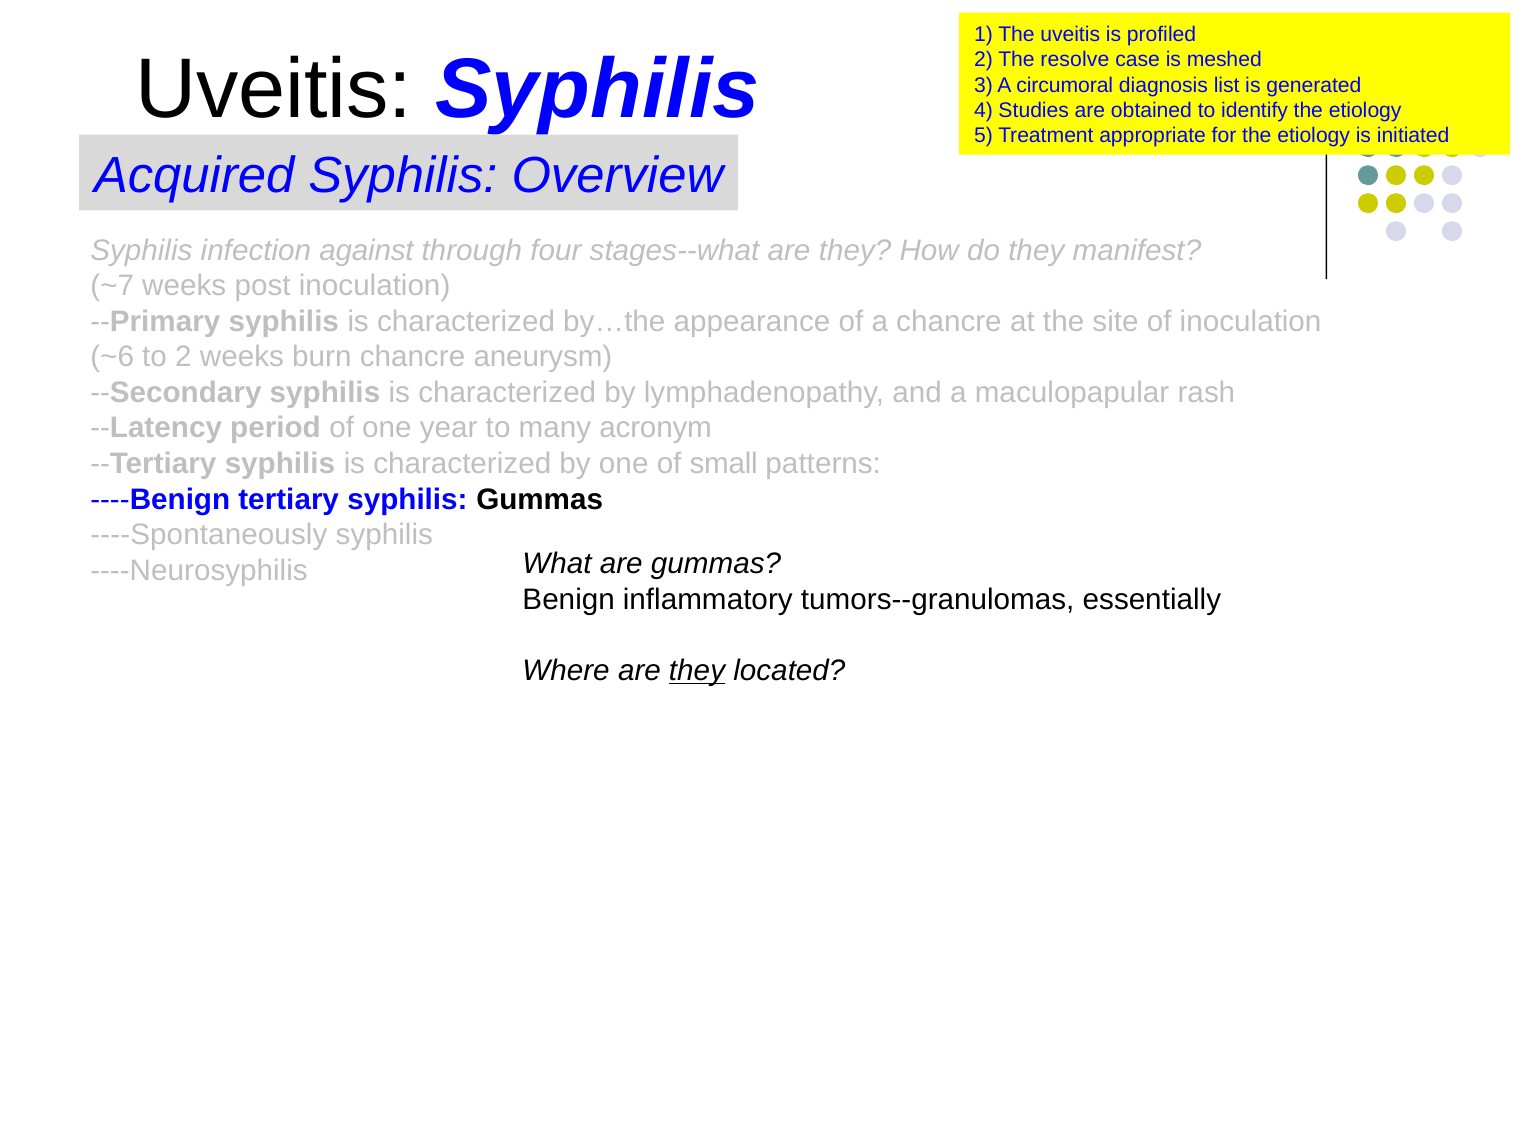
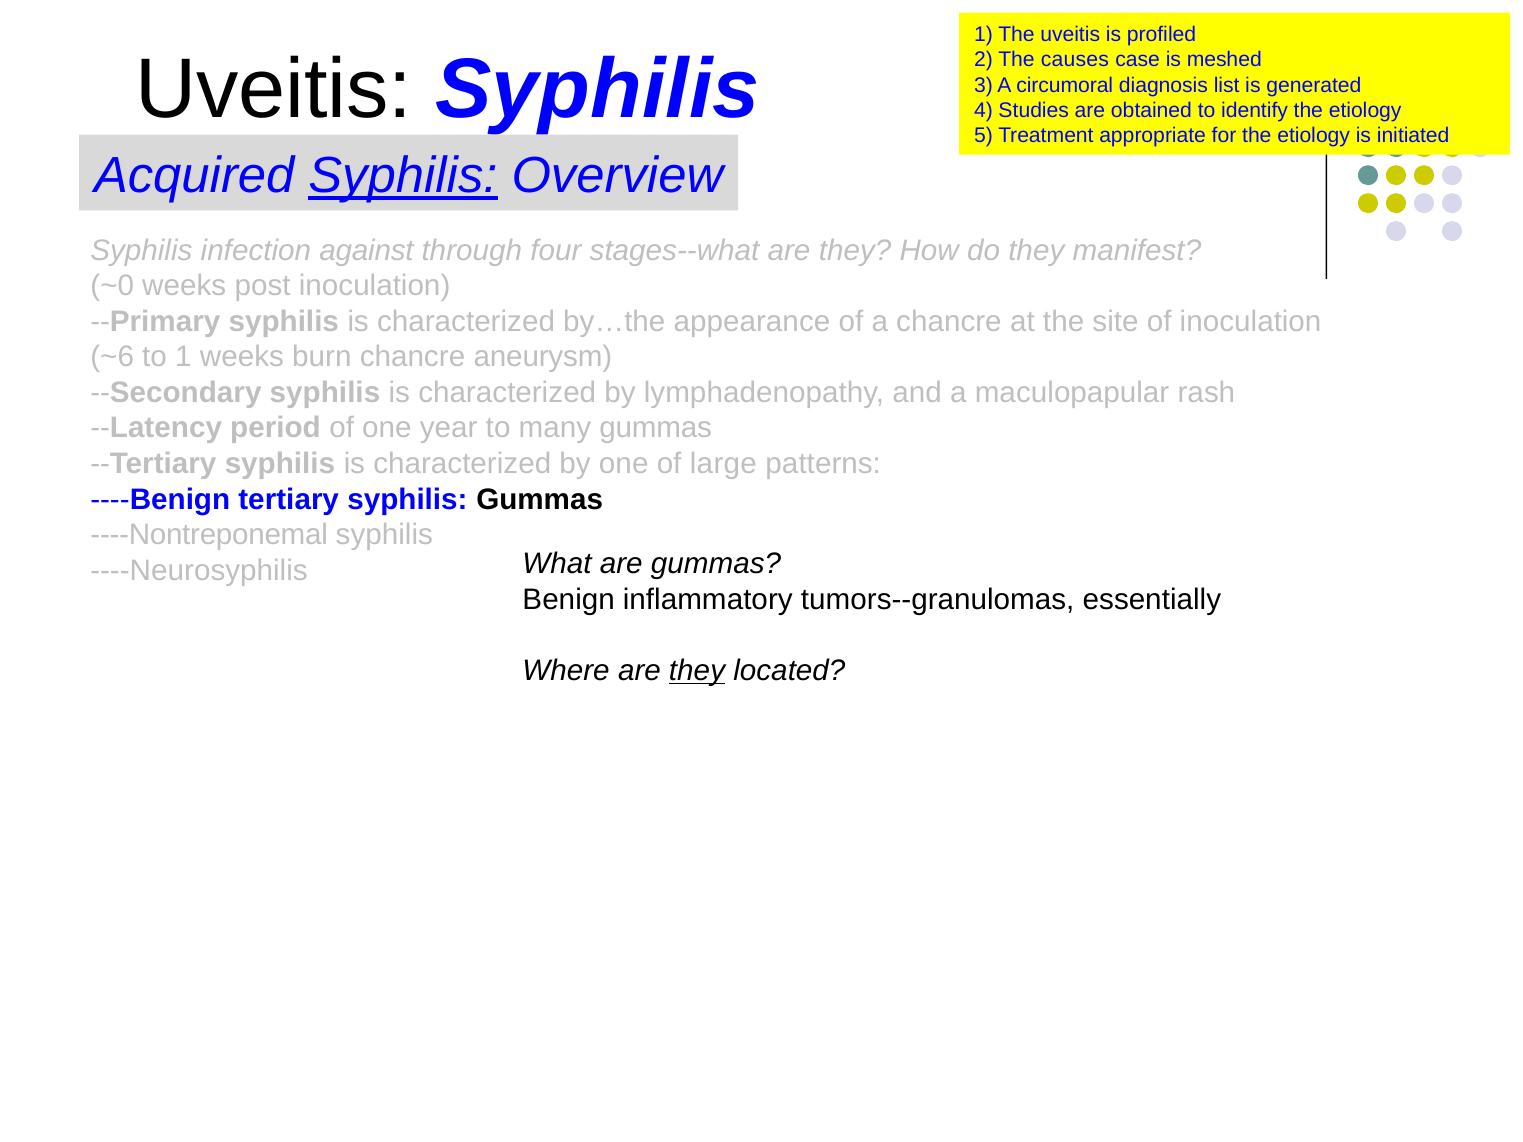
resolve: resolve -> causes (1075, 60)
Syphilis underline: none -> present (403, 176)
~7: ~7 -> ~0 (112, 286)
to 2: 2 -> 1 (183, 357)
many acronym: acronym -> gummas (656, 428)
small: small -> large (723, 464)
----Spontaneously: ----Spontaneously -> ----Nontreponemal (209, 535)
